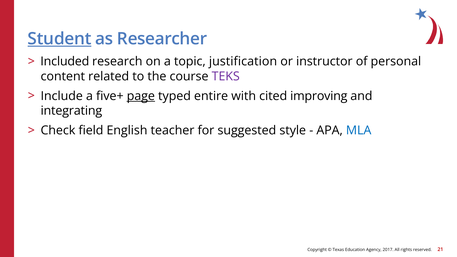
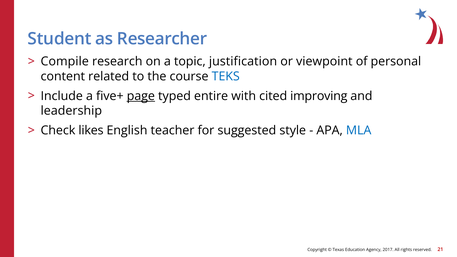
Student underline: present -> none (60, 39)
Included: Included -> Compile (65, 62)
instructor: instructor -> viewpoint (324, 62)
TEKS colour: purple -> blue (226, 76)
integrating: integrating -> leadership (71, 111)
field: field -> likes (91, 130)
